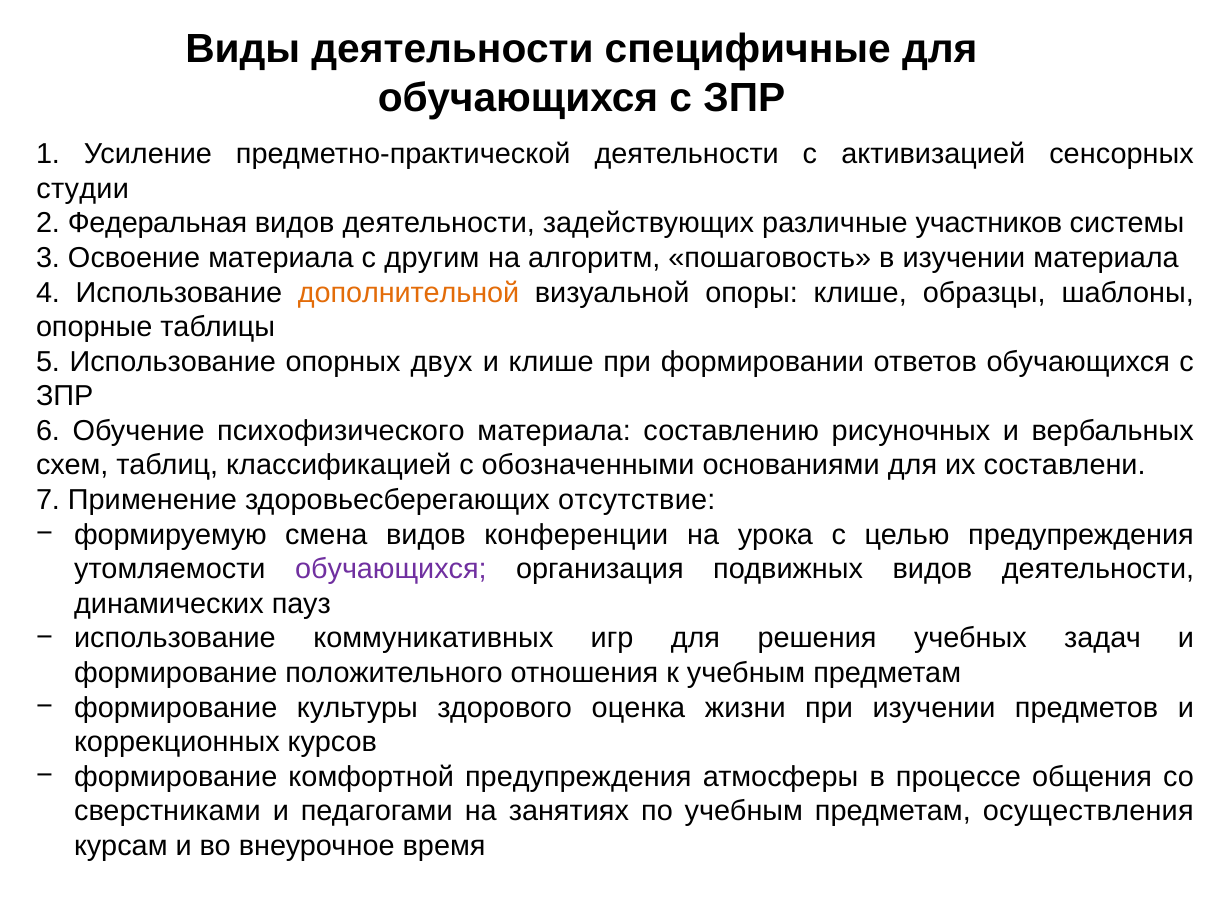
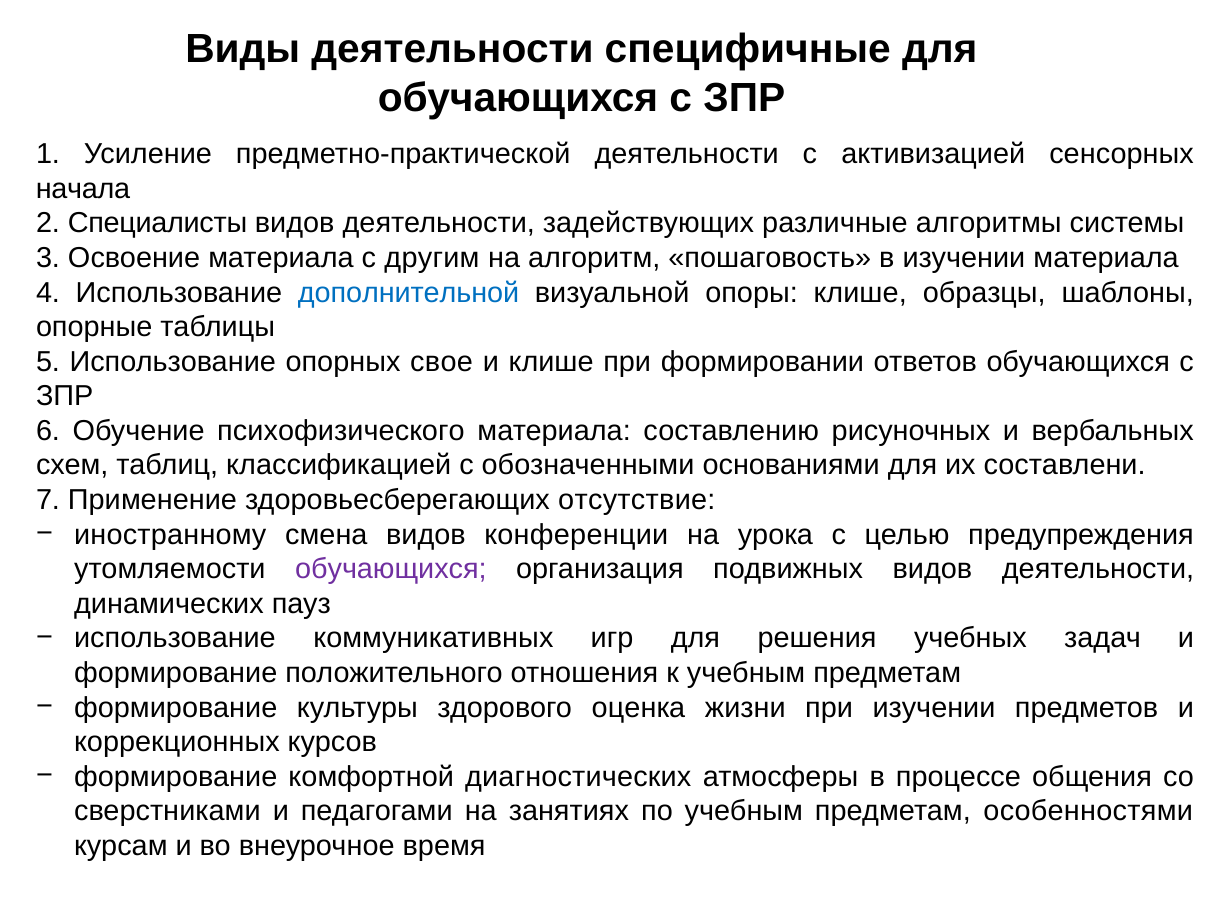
студии: студии -> начала (83, 189)
Федеральная: Федеральная -> Специалисты (158, 224)
участников: участников -> алгоритмы (989, 224)
дополнительной colour: orange -> blue (409, 293)
двух: двух -> свое (442, 362)
формируемую: формируемую -> иностранному (170, 535)
комфортной предупреждения: предупреждения -> диагностических (578, 777)
осуществления: осуществления -> особенностями (1088, 812)
